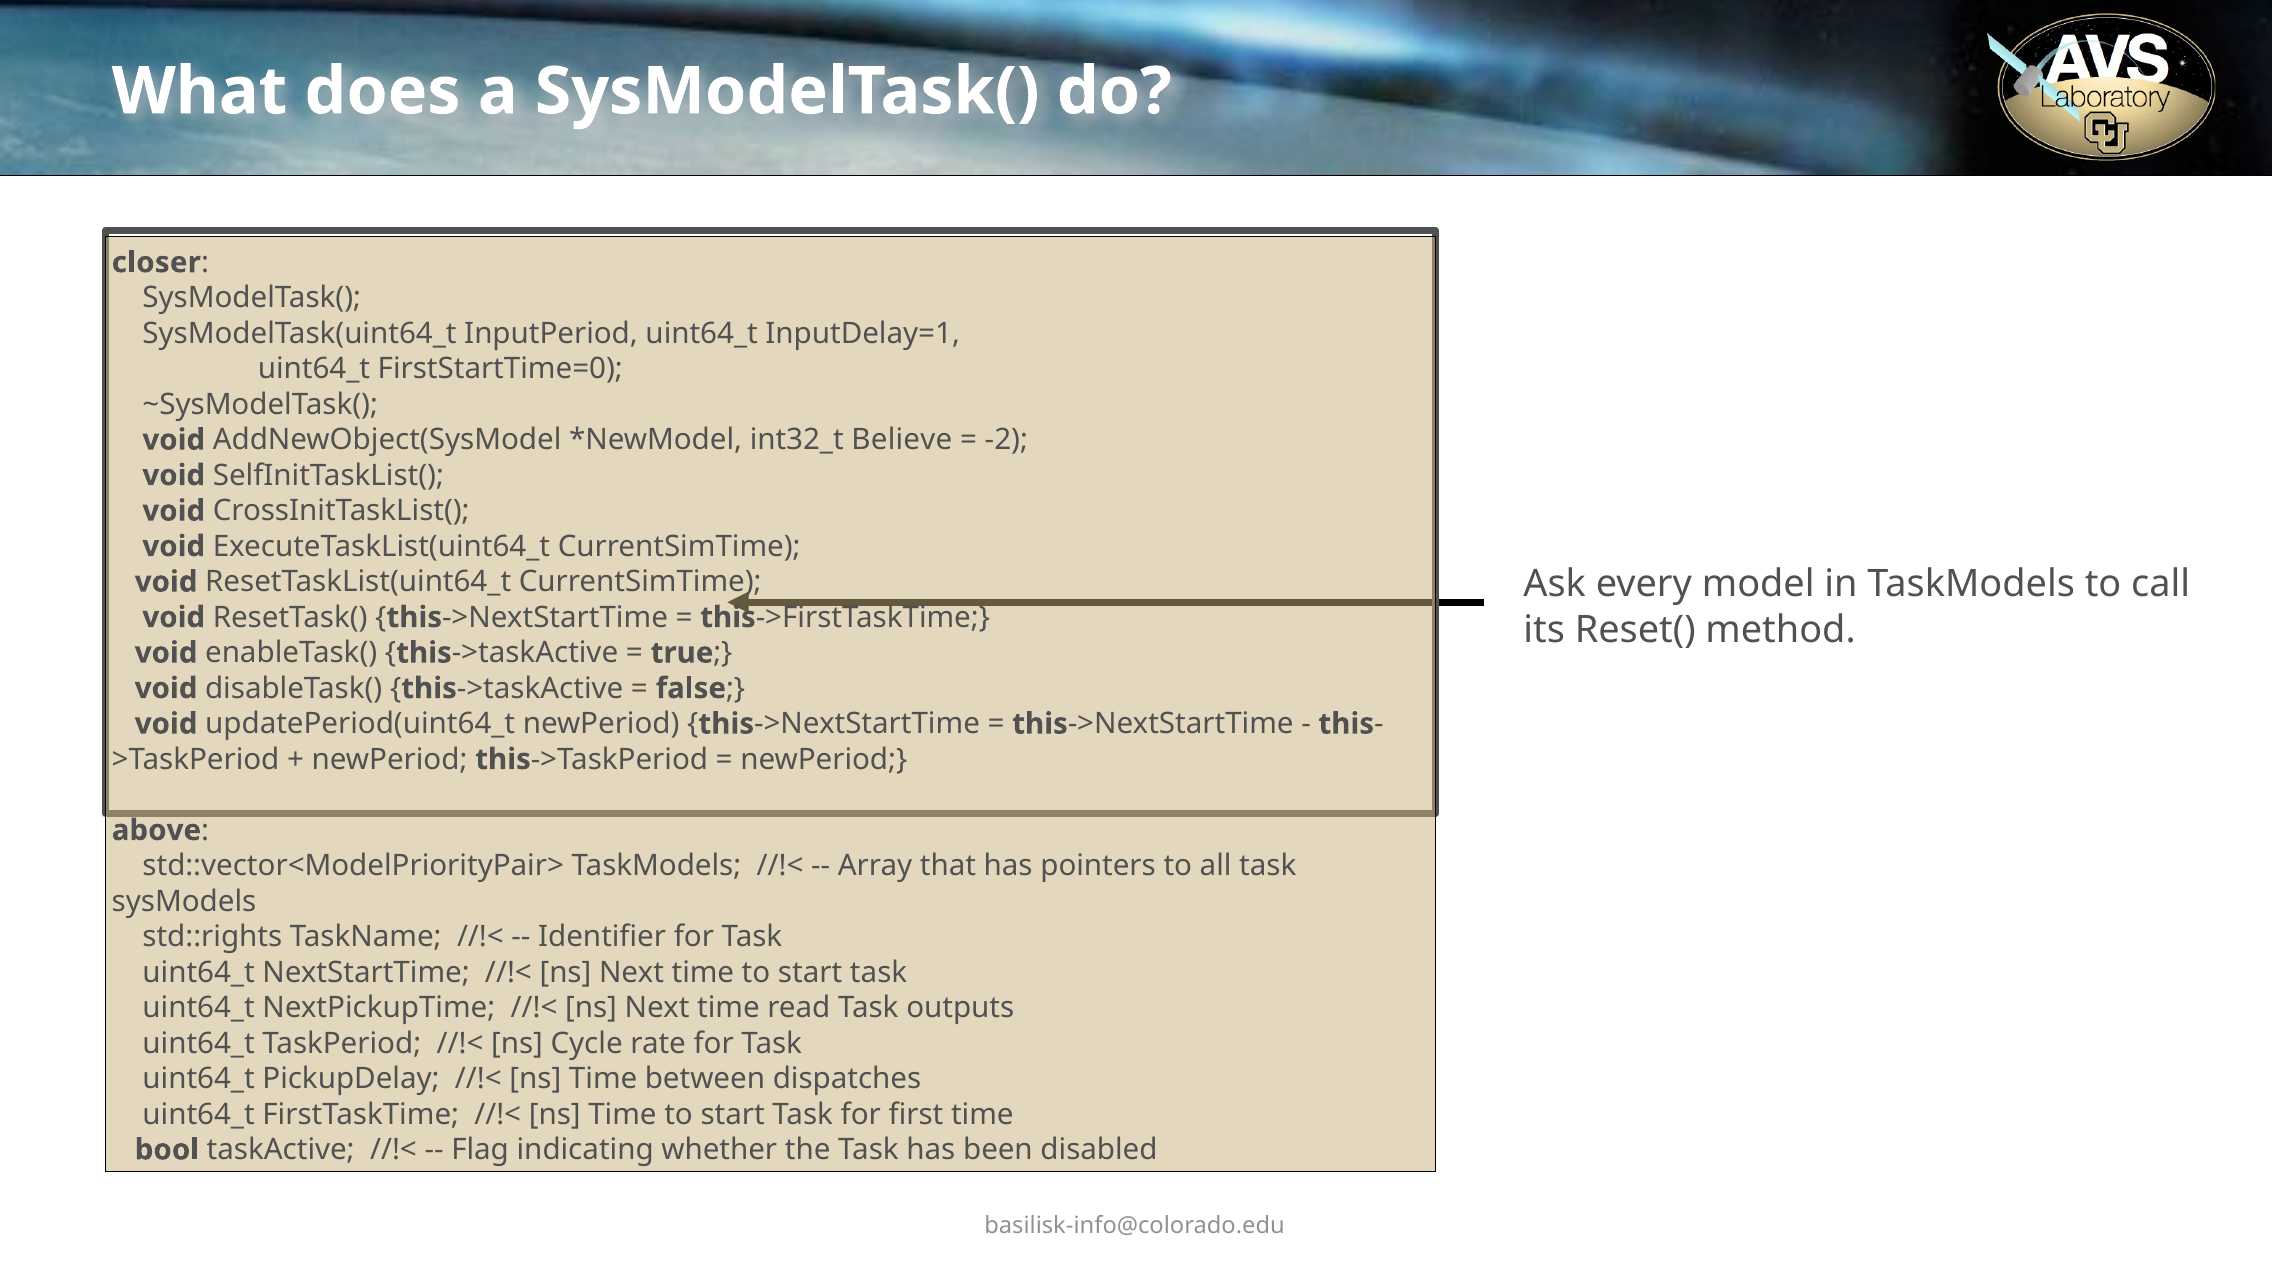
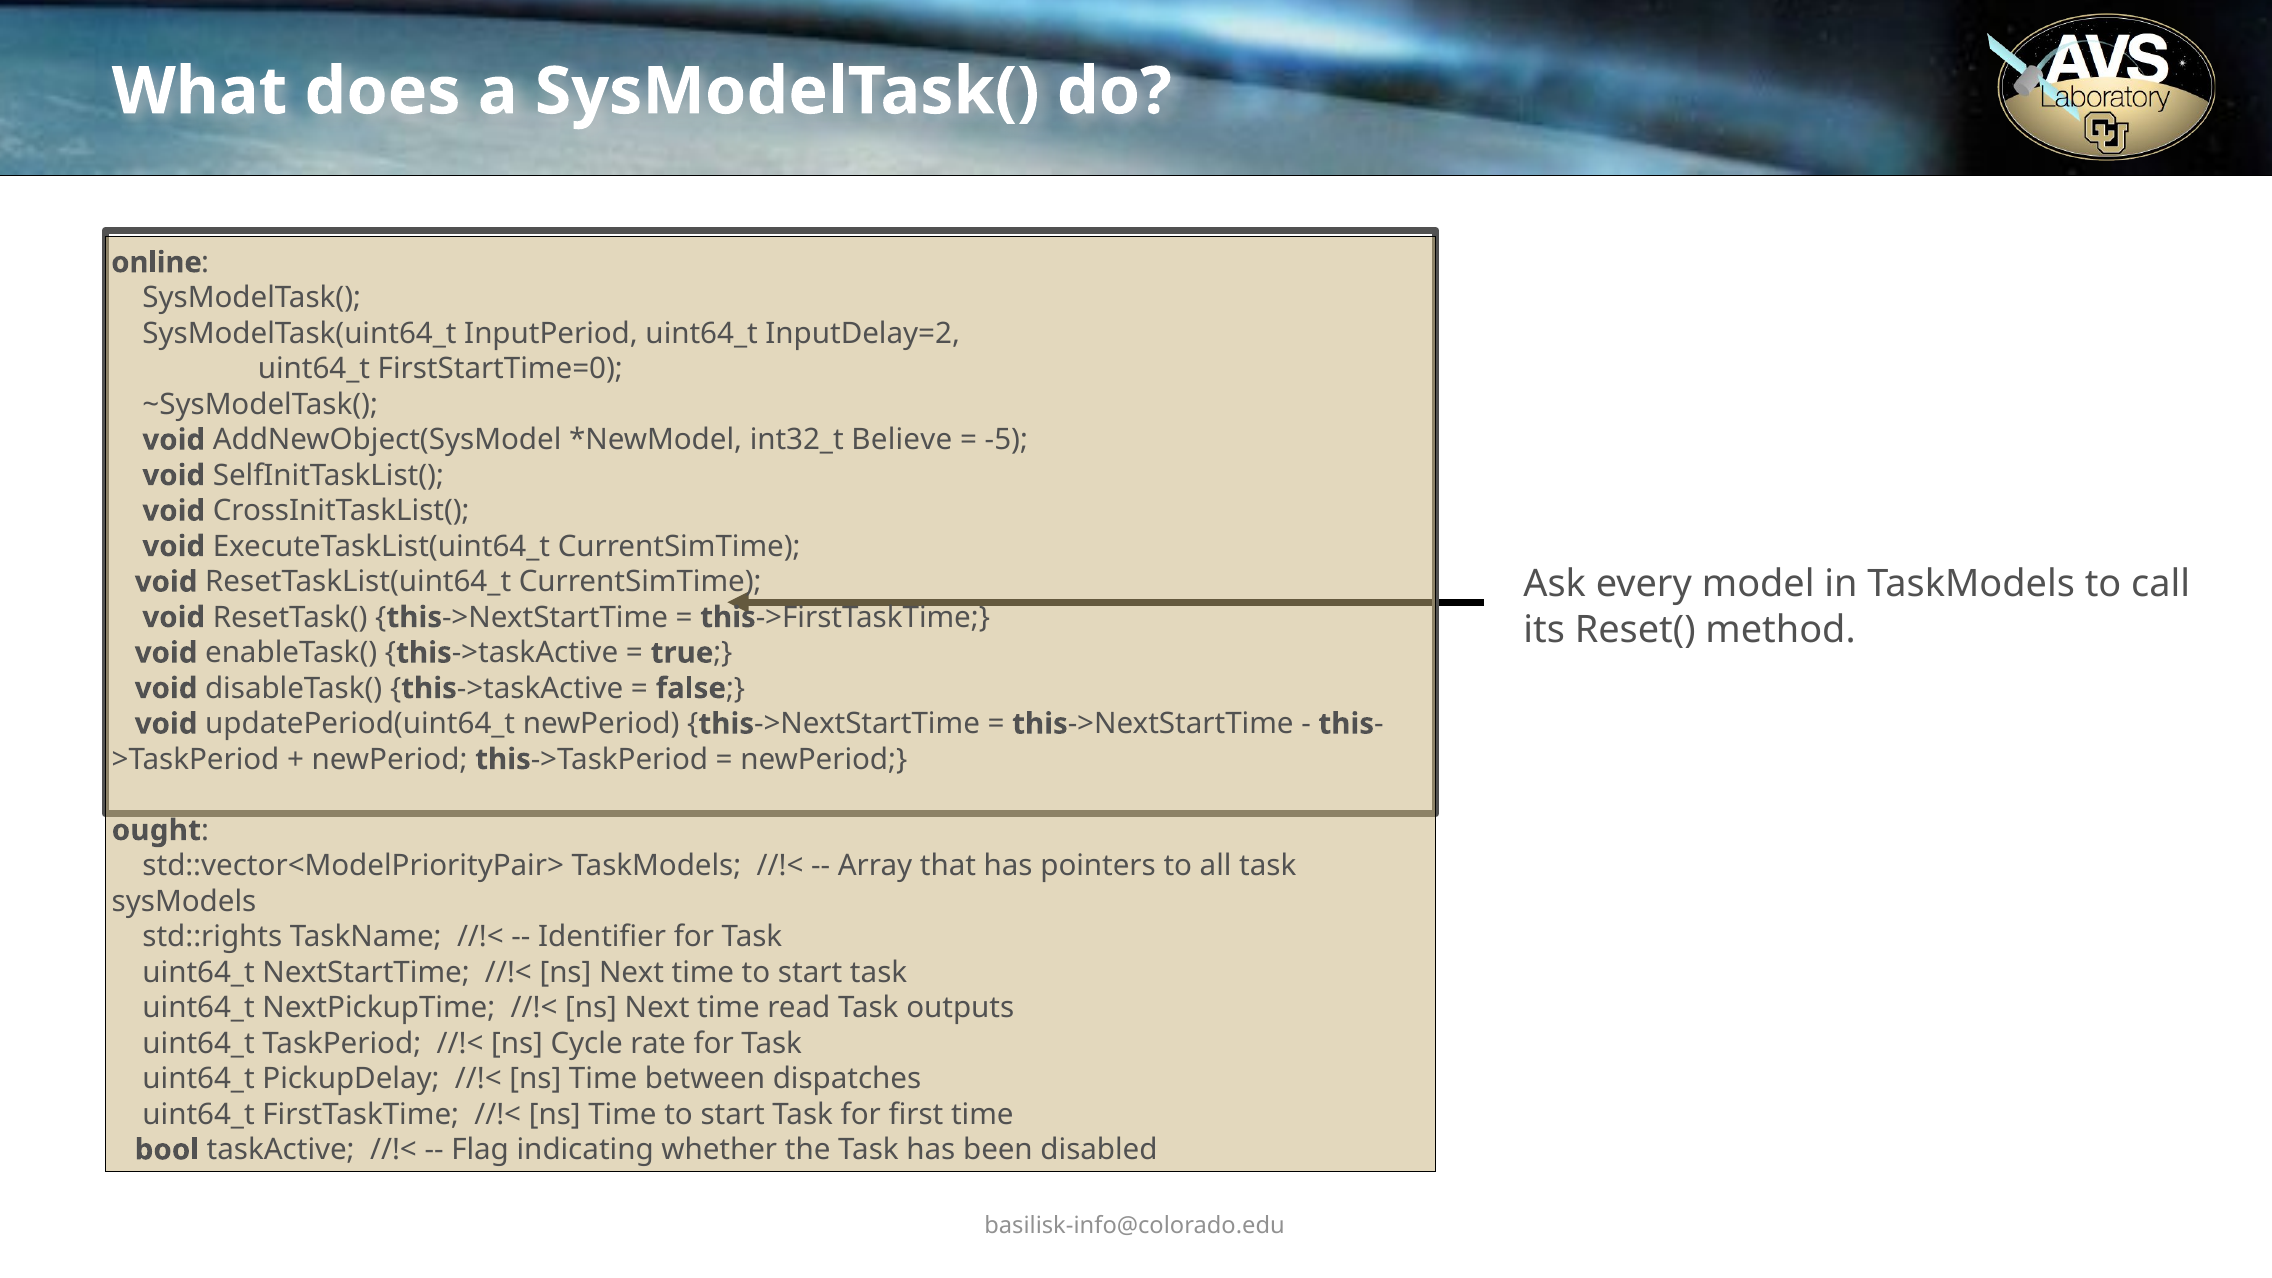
closer: closer -> online (157, 263)
InputDelay=1: InputDelay=1 -> InputDelay=2 (863, 333)
-2: -2 -> -5 (1006, 440)
above: above -> ought (156, 830)
